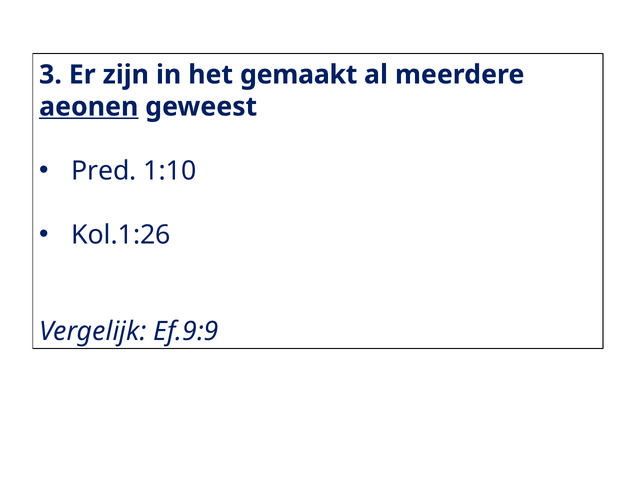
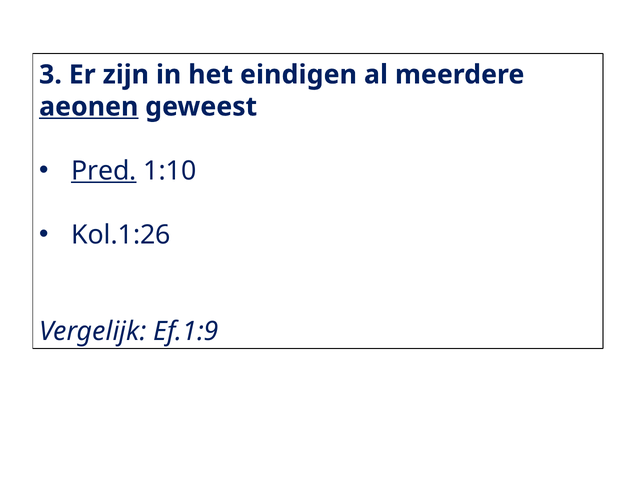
gemaakt: gemaakt -> eindigen (298, 75)
Pred underline: none -> present (104, 171)
Ef.9:9: Ef.9:9 -> Ef.1:9 (186, 331)
